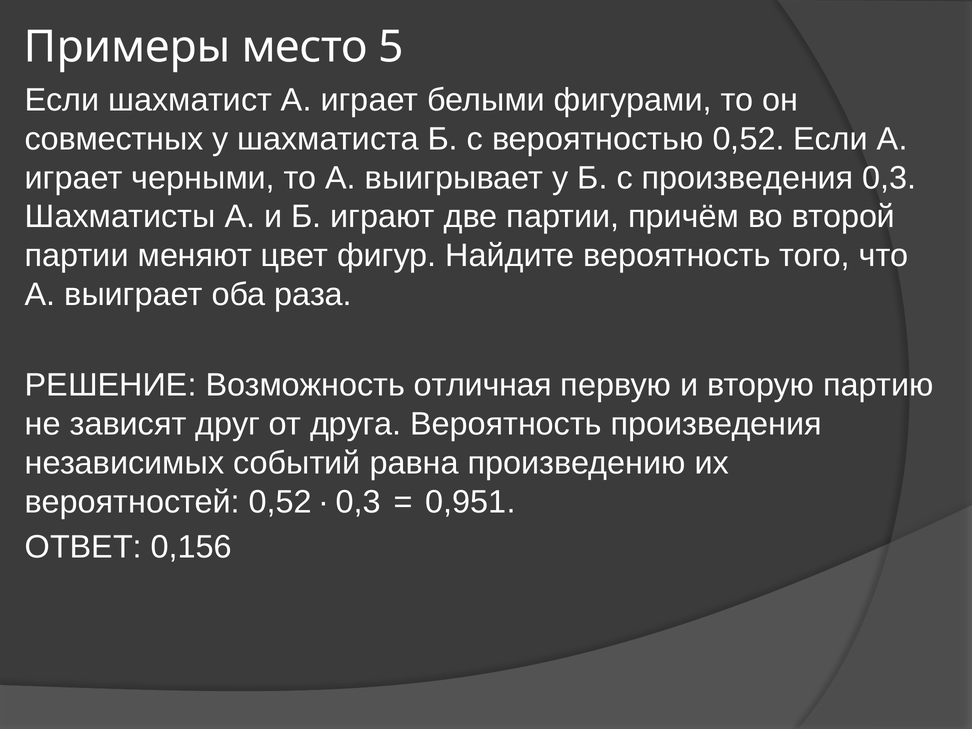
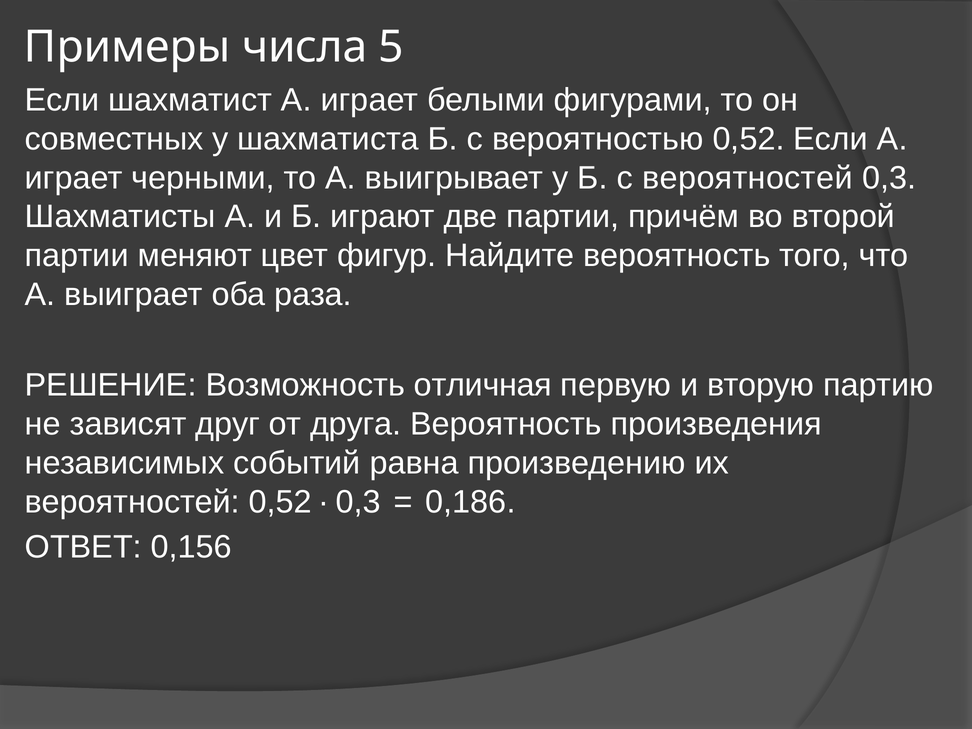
место: место -> числа (305, 47)
с произведения: произведения -> вероятностей (747, 178)
0,951: 0,951 -> 0,186 (470, 502)
